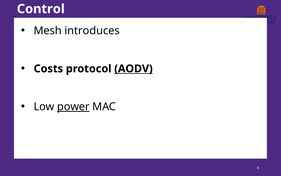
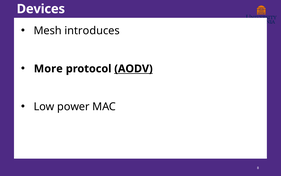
Control: Control -> Devices (41, 9)
Costs: Costs -> More (48, 69)
power underline: present -> none (73, 106)
